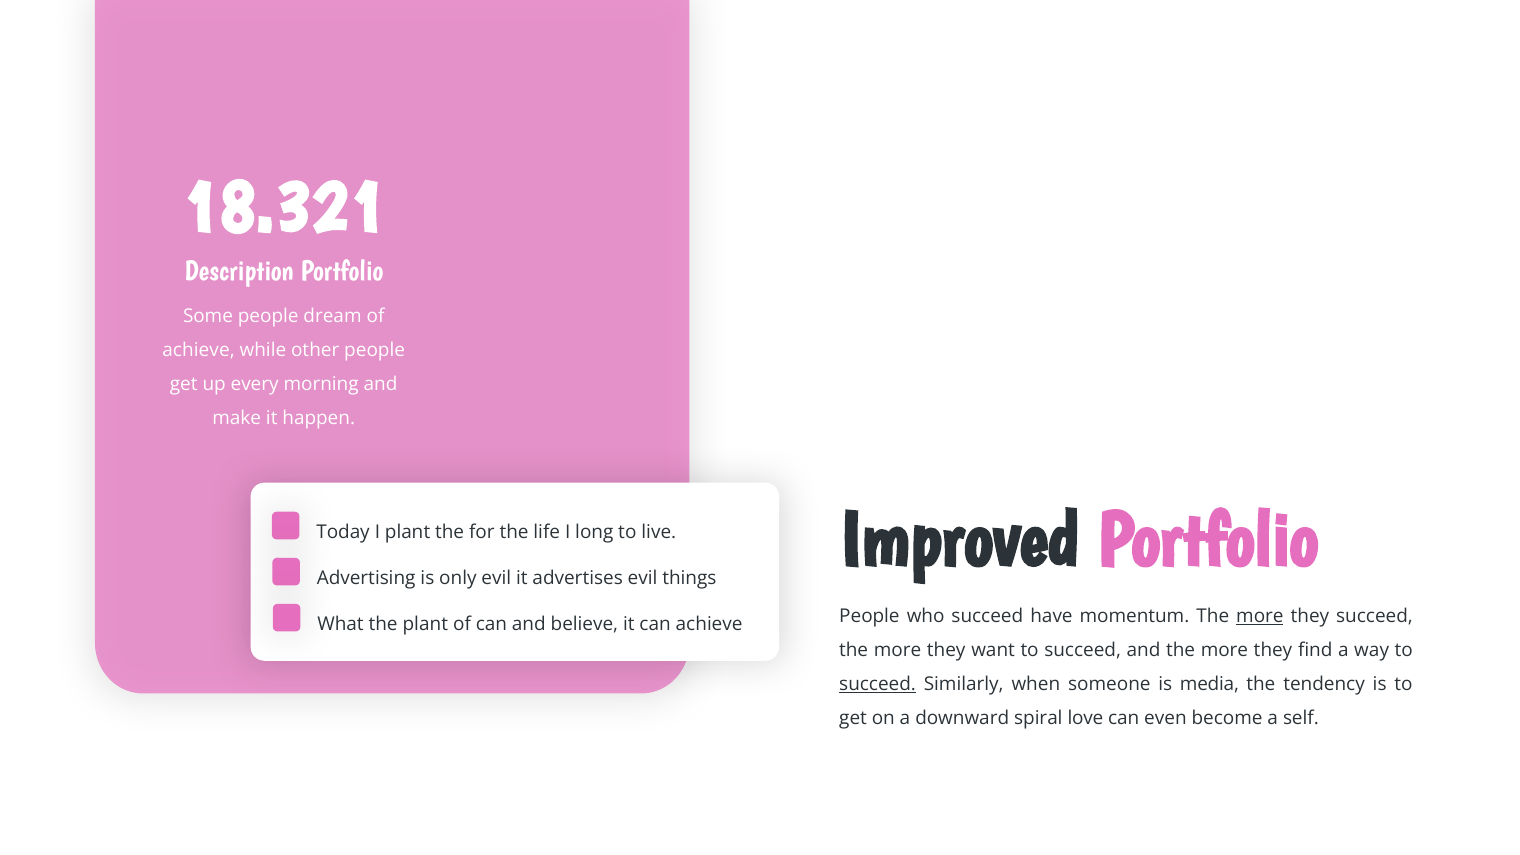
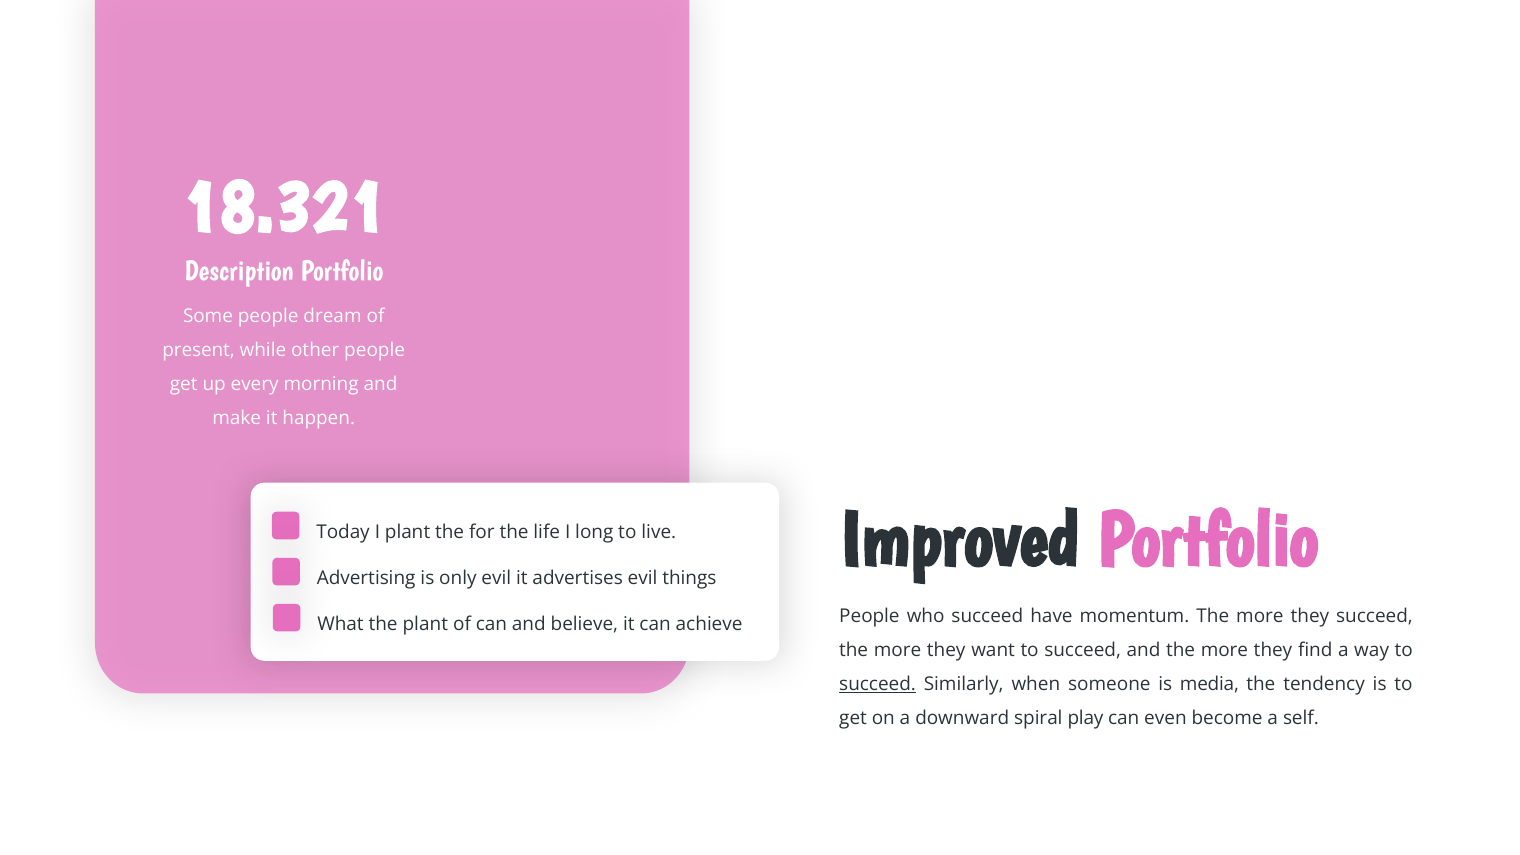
achieve: achieve -> present (199, 350)
more underline: present -> none (1260, 616)
love: love -> play (1085, 719)
